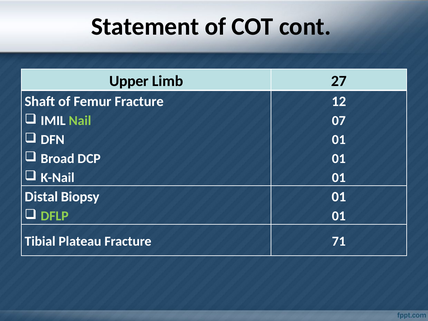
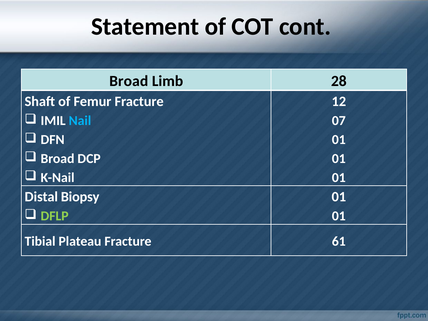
Upper: Upper -> Broad (129, 81)
27: 27 -> 28 (339, 81)
Nail colour: light green -> light blue (80, 121)
71: 71 -> 61 (339, 241)
